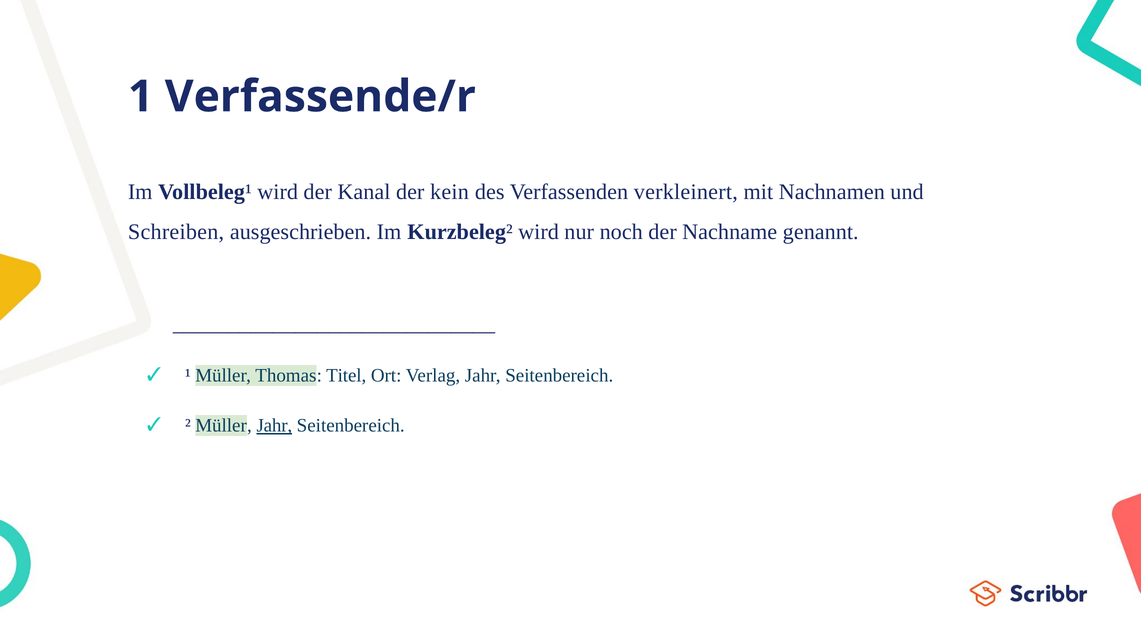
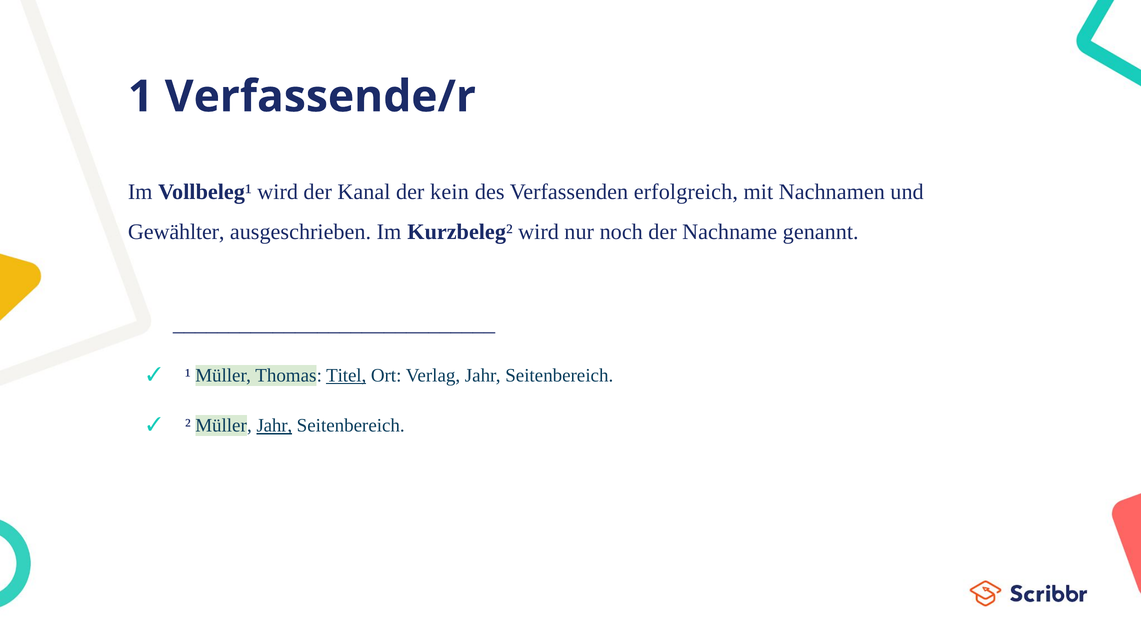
verkleinert: verkleinert -> erfolgreich (686, 192)
Schreiben: Schreiben -> Gewählter (176, 232)
Titel underline: none -> present (346, 375)
